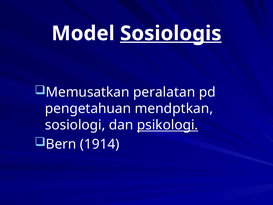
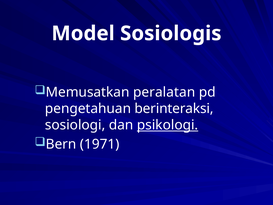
Sosiologis underline: present -> none (171, 33)
mendptkan: mendptkan -> berinteraksi (174, 109)
1914: 1914 -> 1971 (100, 144)
